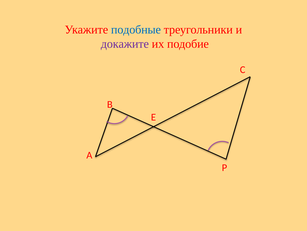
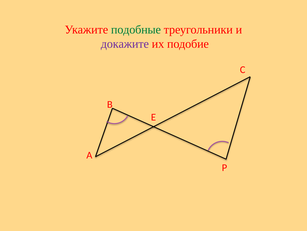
подобные colour: blue -> green (136, 30)
